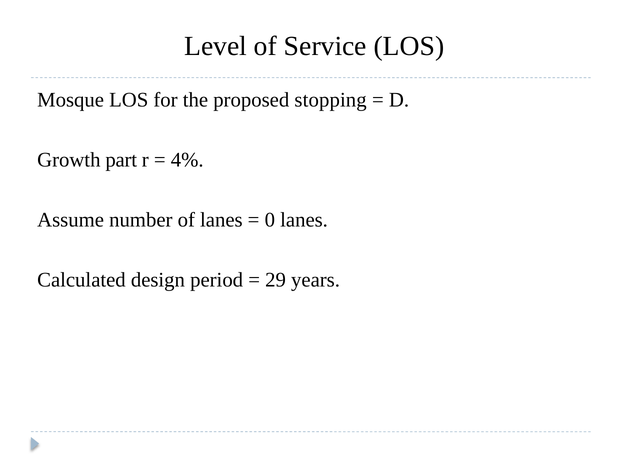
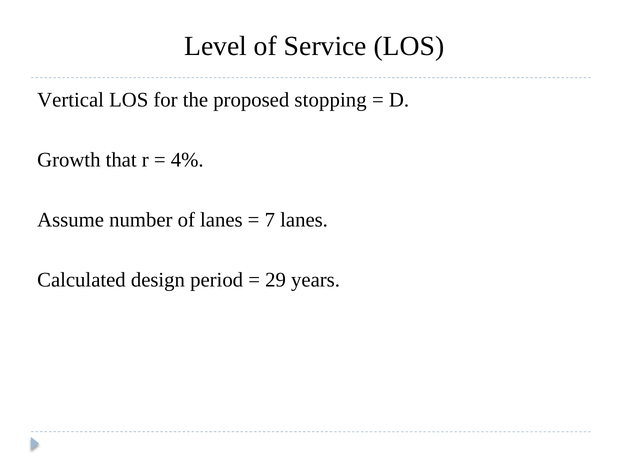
Mosque: Mosque -> Vertical (71, 100)
part: part -> that (121, 160)
0: 0 -> 7 (270, 220)
